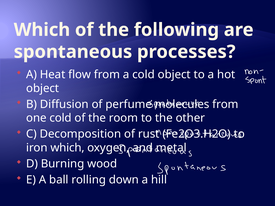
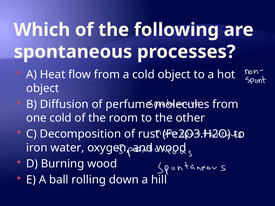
iron which: which -> water (67, 148)
and metal: metal -> wood (171, 148)
